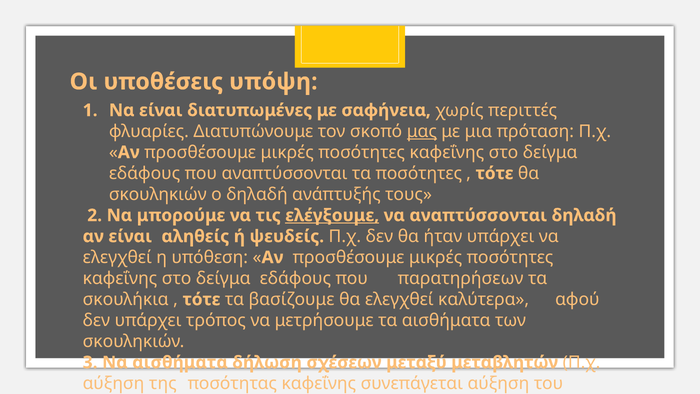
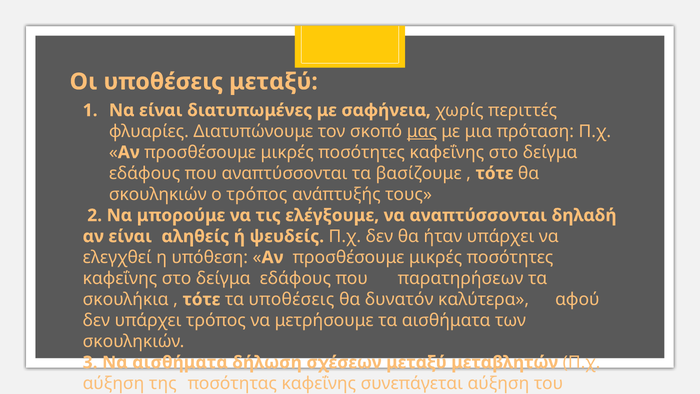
υποθέσεις υπόψη: υπόψη -> μεταξύ (273, 82)
τα ποσότητες: ποσότητες -> βασίζουμε (419, 173)
ο δηλαδή: δηλαδή -> τρόπος (257, 194)
ελέγξουμε underline: present -> none (332, 215)
τα βασίζουμε: βασίζουμε -> υποθέσεις (291, 299)
θα ελεγχθεί: ελεγχθεί -> δυνατόν (399, 299)
